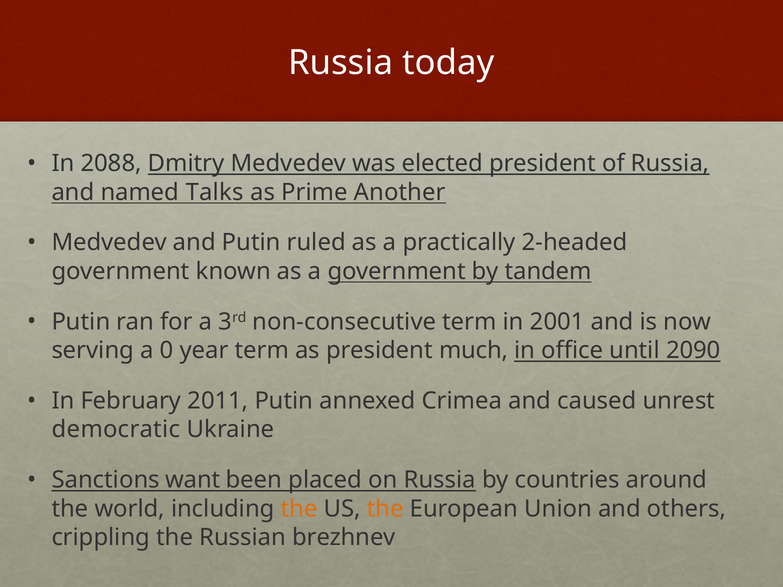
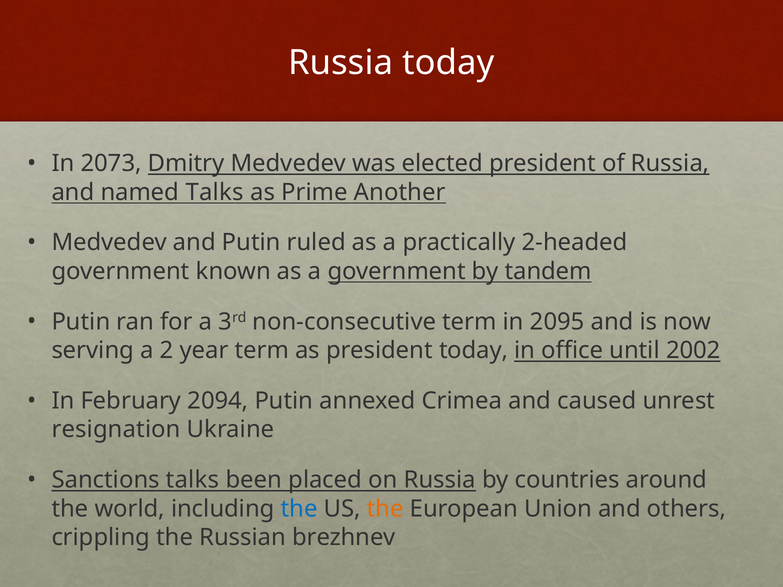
2088: 2088 -> 2073 (111, 164)
2001: 2001 -> 2095 (557, 322)
0: 0 -> 2 (167, 351)
president much: much -> today (473, 351)
2090: 2090 -> 2002 (693, 351)
2011: 2011 -> 2094 (218, 401)
democratic: democratic -> resignation (116, 430)
Sanctions want: want -> talks (193, 480)
the colour: orange -> blue (299, 509)
